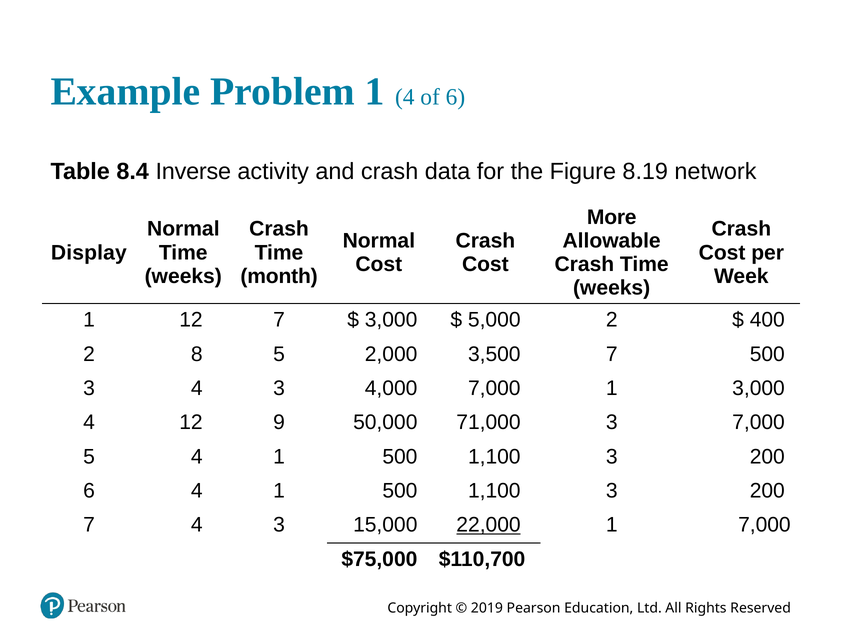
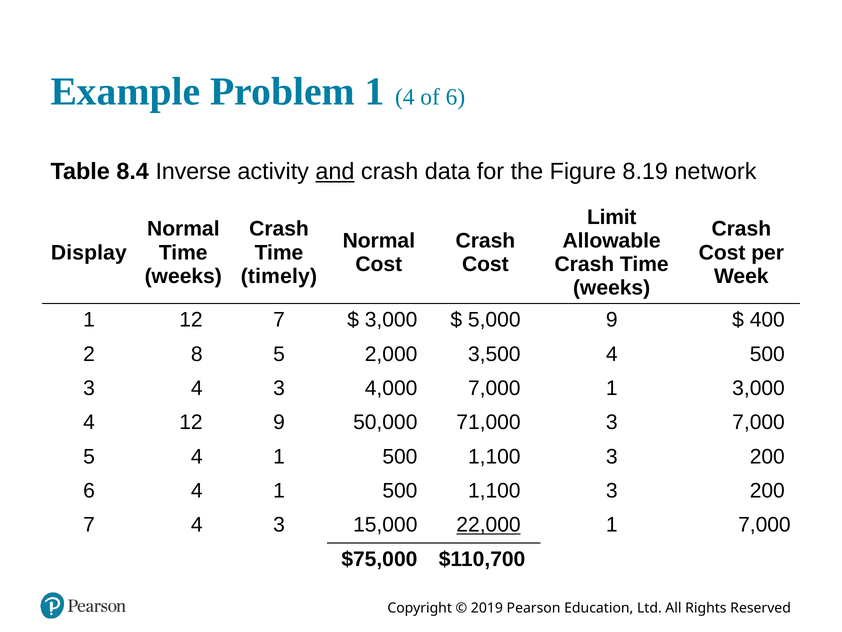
and underline: none -> present (335, 171)
More: More -> Limit (612, 217)
month: month -> timely (279, 276)
5,000 2: 2 -> 9 (612, 320)
3,500 7: 7 -> 4 (612, 354)
